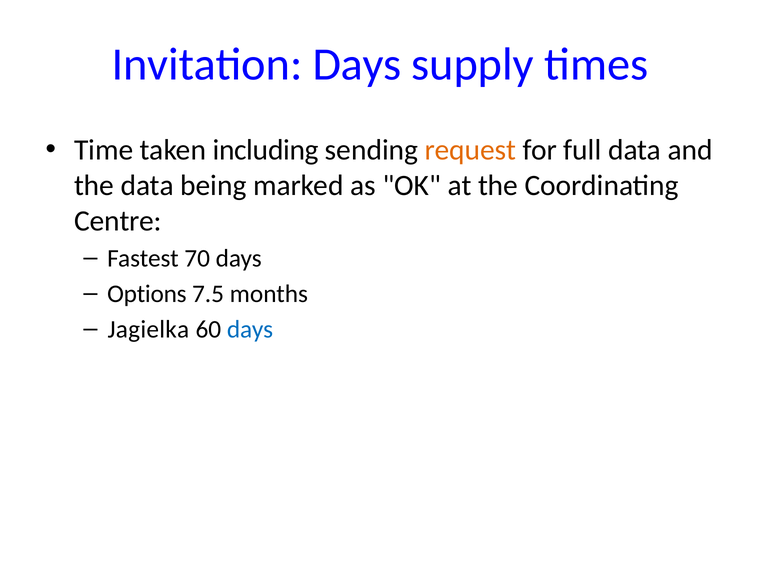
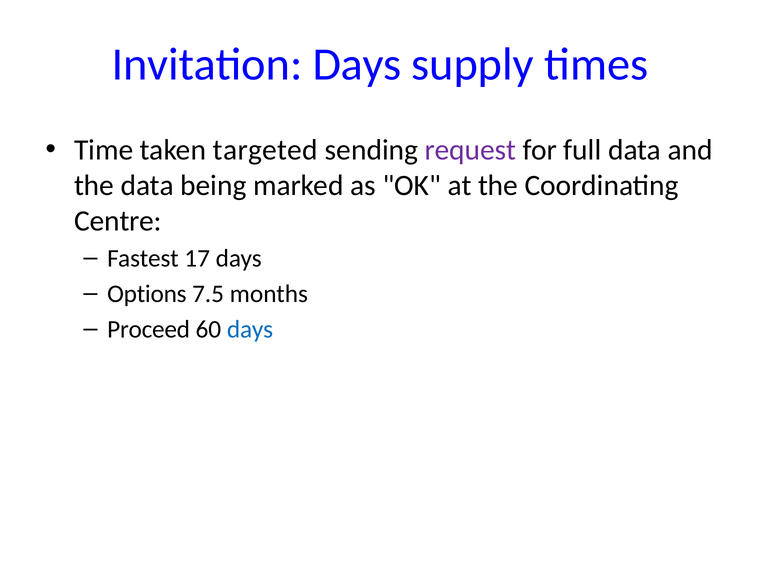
including: including -> targeted (265, 150)
request colour: orange -> purple (470, 150)
70: 70 -> 17 (197, 259)
Jagielka: Jagielka -> Proceed (149, 329)
